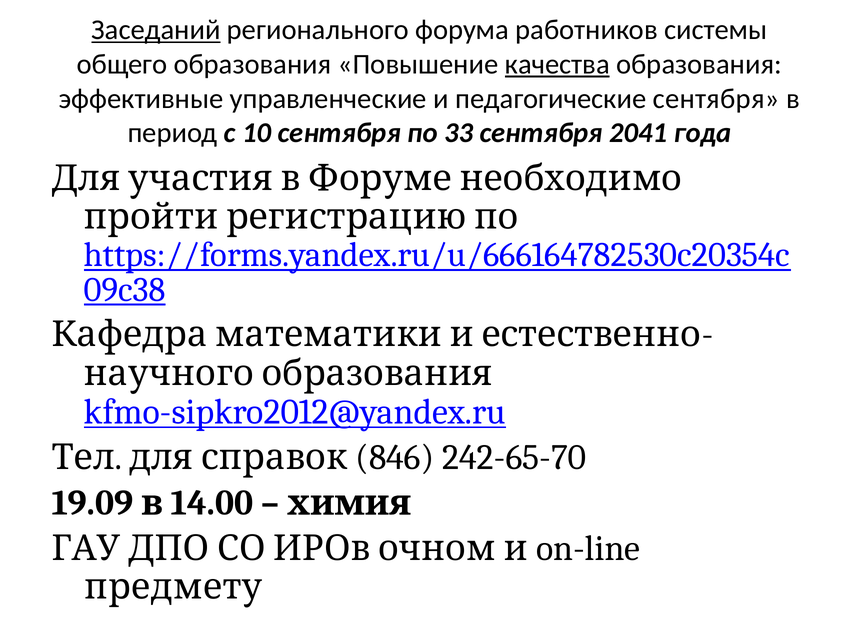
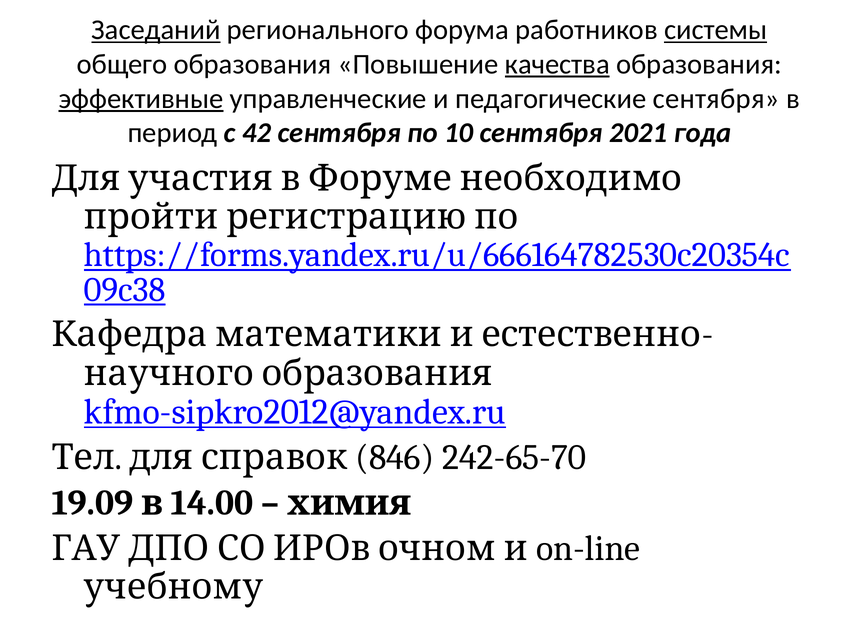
системы underline: none -> present (716, 30)
эффективные underline: none -> present (141, 99)
10: 10 -> 42 (257, 133)
33: 33 -> 10 (459, 133)
2041: 2041 -> 2021 (638, 133)
предмету: предмету -> учебному (173, 587)
